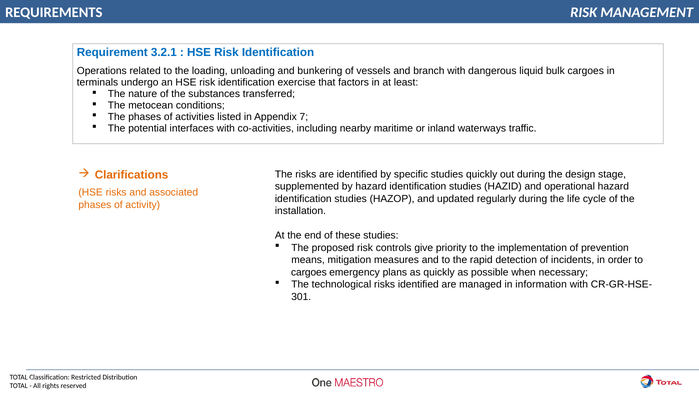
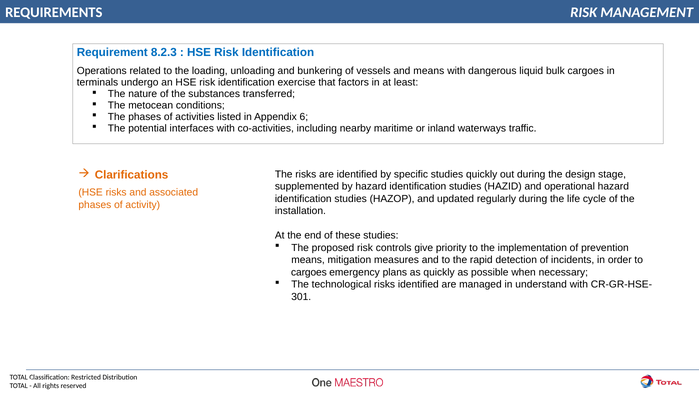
3.2.1: 3.2.1 -> 8.2.3 (164, 52)
and branch: branch -> means (429, 71)
7: 7 -> 6 (304, 117)
information: information -> understand (541, 285)
